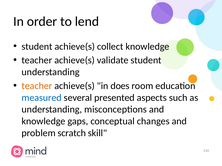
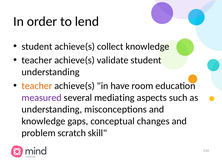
does: does -> have (120, 86)
measured colour: blue -> purple (42, 98)
presented: presented -> mediating (114, 98)
